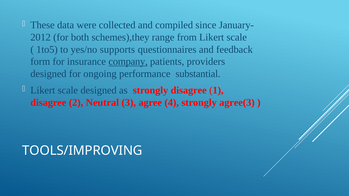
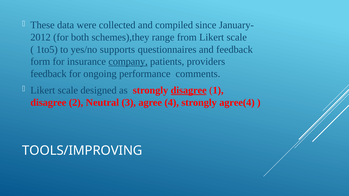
designed: designed -> feedback (48, 74)
substantial: substantial -> comments (198, 74)
disagree underline: none -> present (189, 90)
agree(3: agree(3 -> agree(4 (237, 103)
